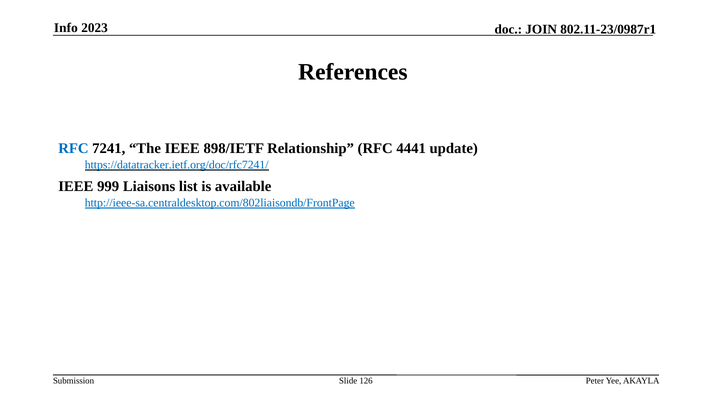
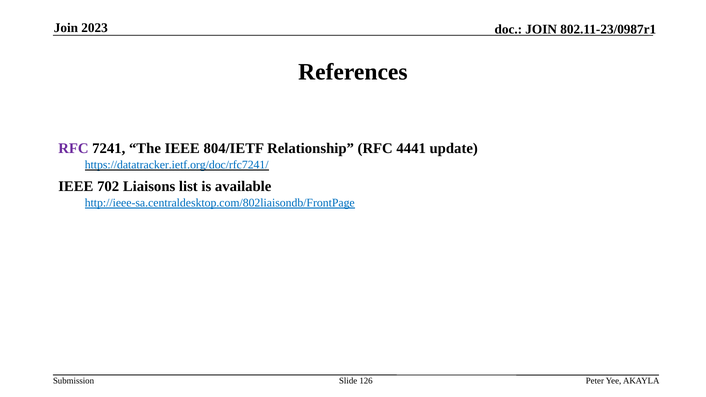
Info: Info -> Join (66, 28)
RFC colour: blue -> purple (73, 148)
898/IETF: 898/IETF -> 804/IETF (234, 148)
999: 999 -> 702 (108, 186)
